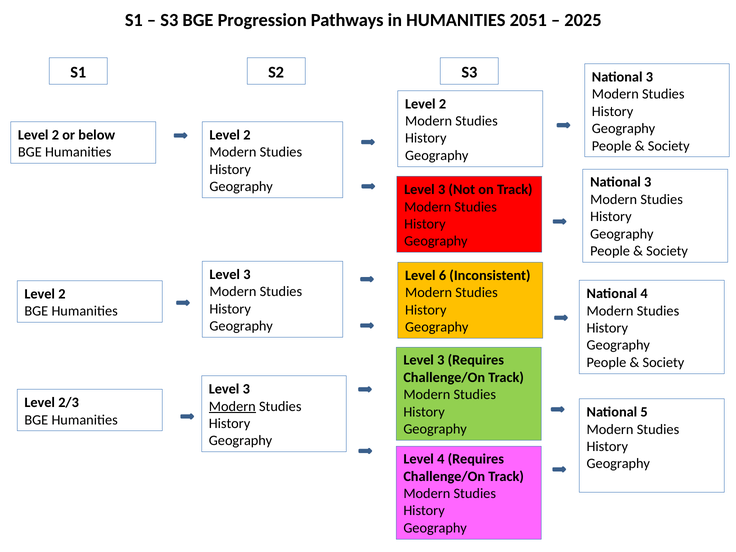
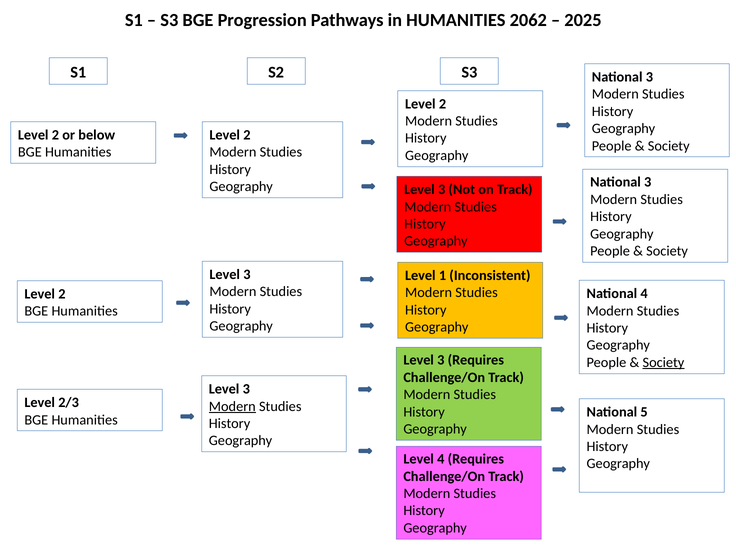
2051: 2051 -> 2062 (528, 20)
6: 6 -> 1 (443, 275)
Society underline: none -> present (663, 362)
